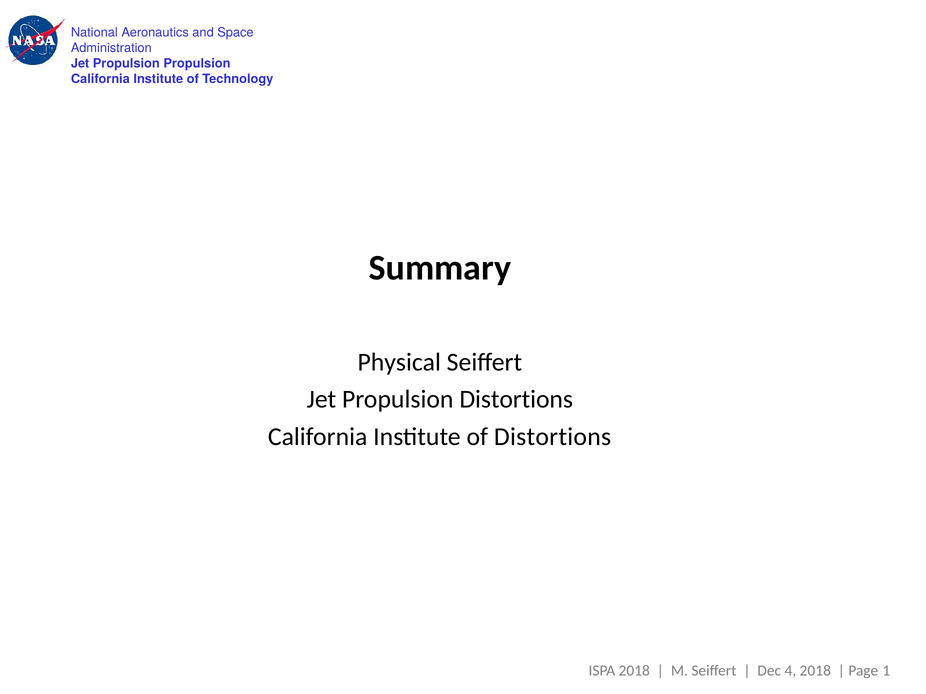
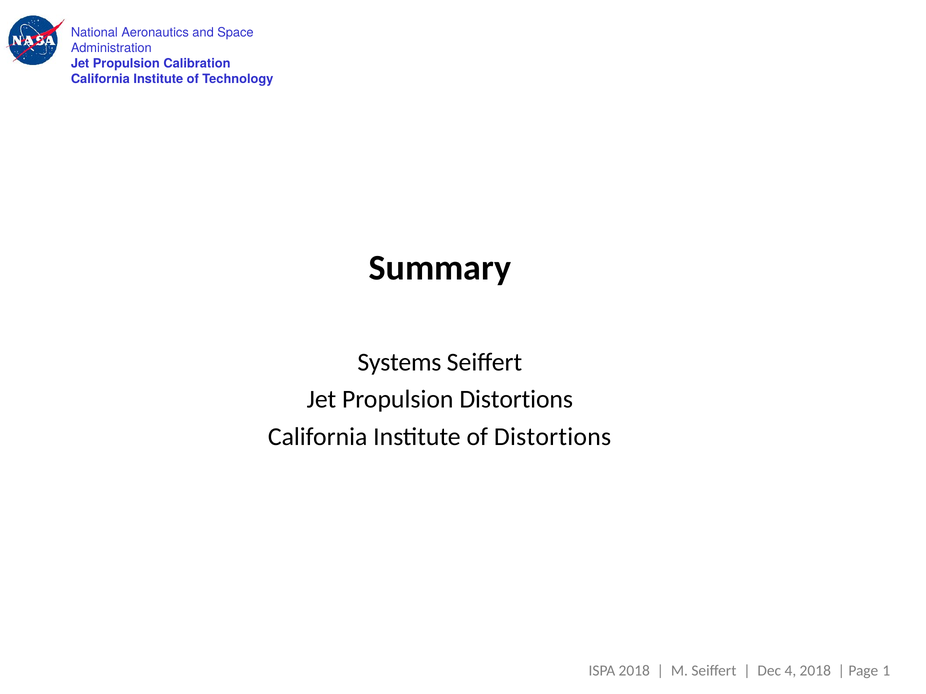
Propulsion Propulsion: Propulsion -> Calibration (197, 63)
Physical: Physical -> Systems (399, 362)
